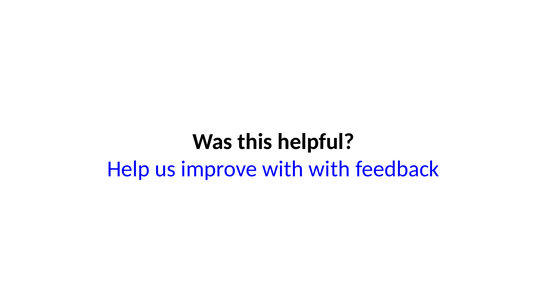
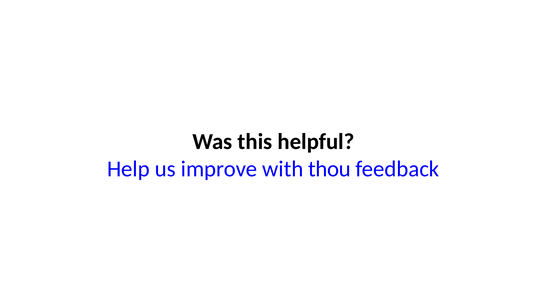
with with: with -> thou (330, 169)
